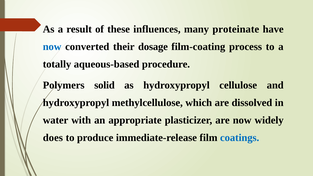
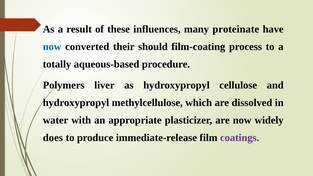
dosage: dosage -> should (153, 47)
solid: solid -> liver (104, 85)
coatings colour: blue -> purple (240, 138)
